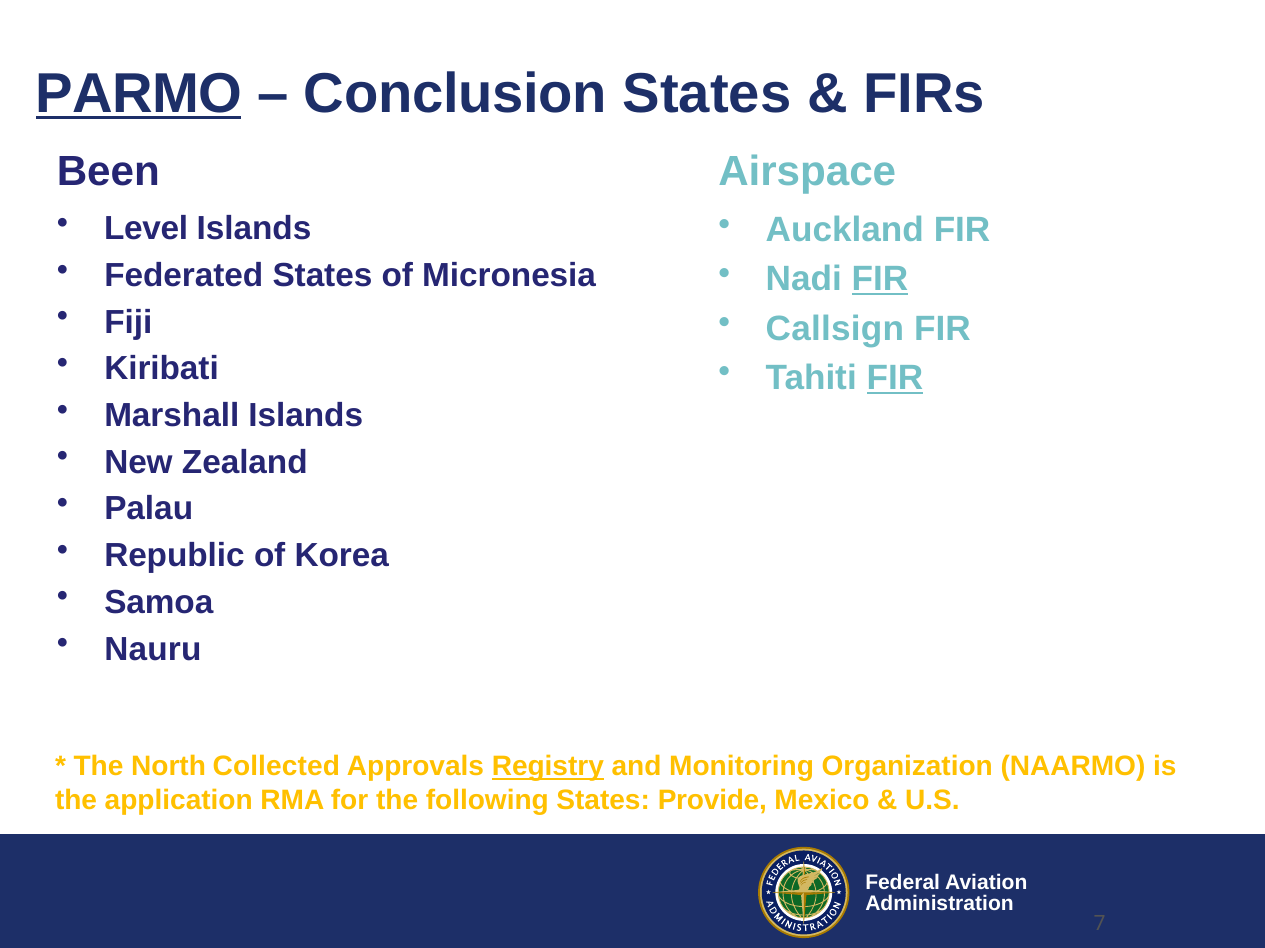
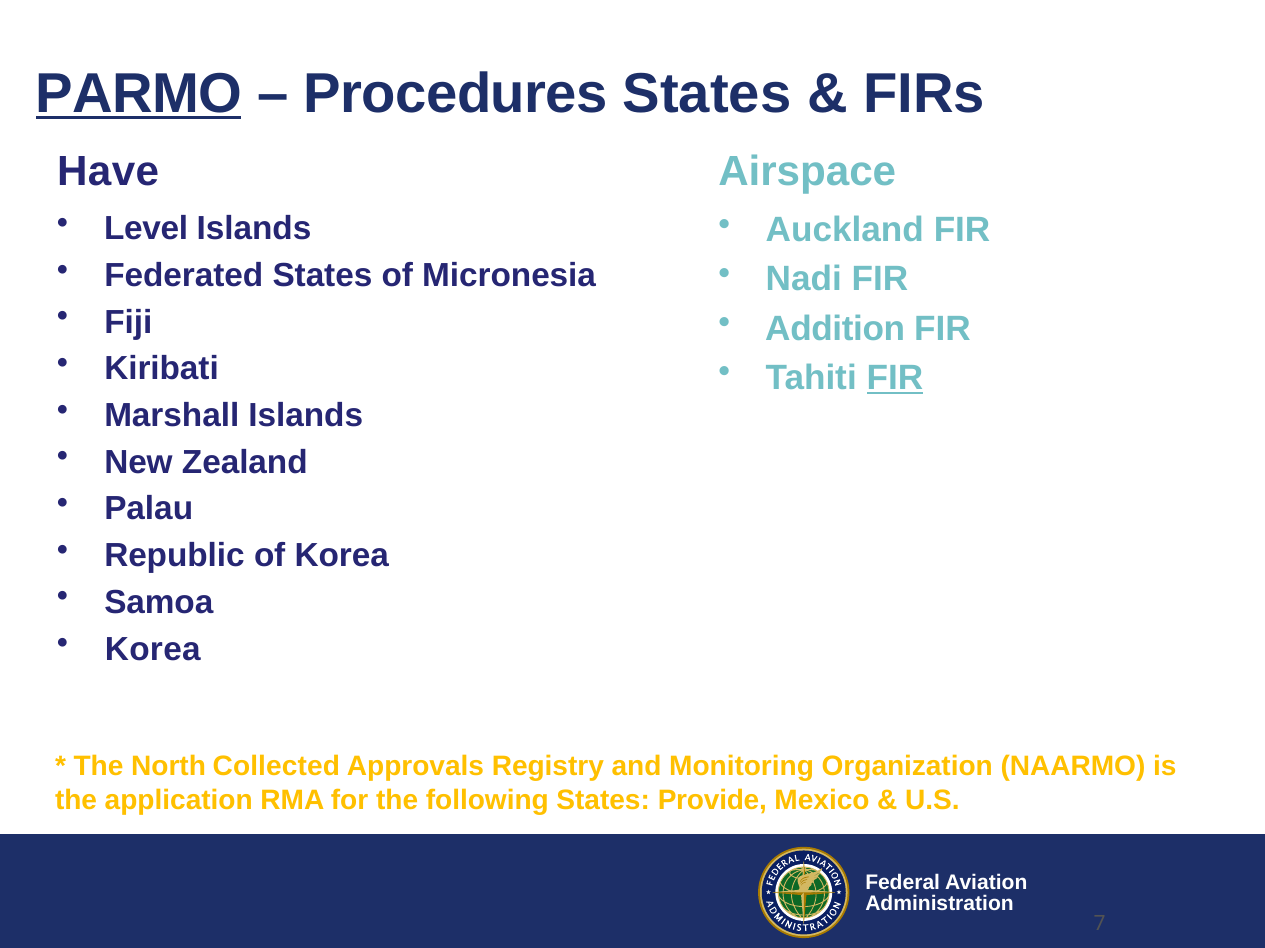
Conclusion: Conclusion -> Procedures (456, 94)
Been: Been -> Have (108, 172)
FIR underline: present -> none (880, 279)
Callsign: Callsign -> Addition (835, 329)
Nauru: Nauru -> Korea (153, 650)
Registry underline: present -> none (548, 767)
